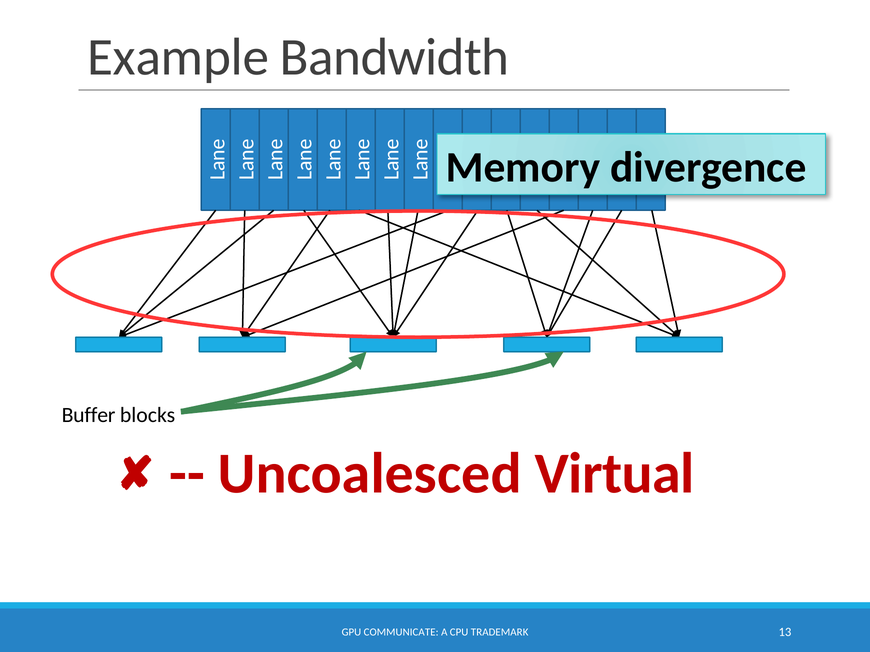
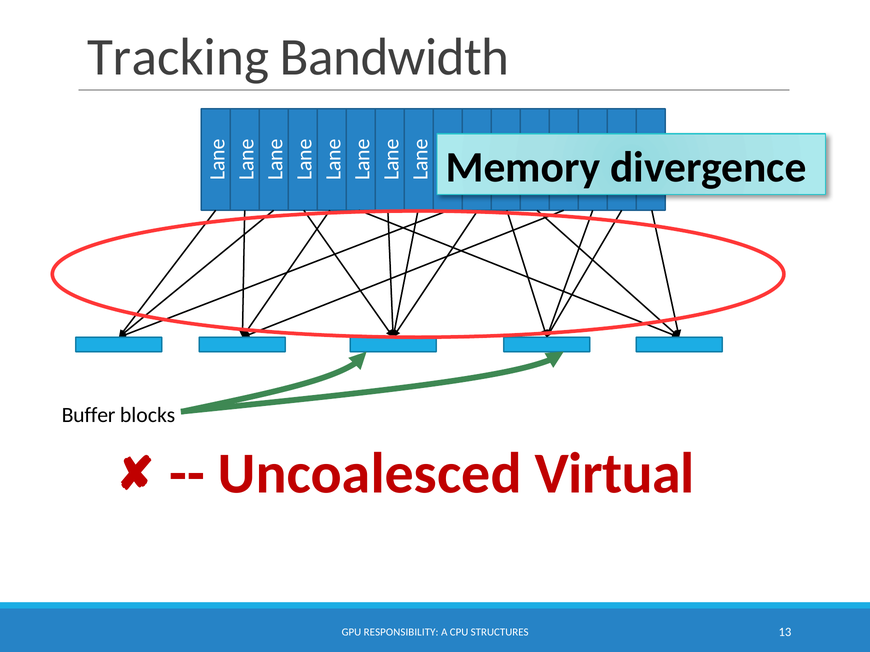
Example: Example -> Tracking (178, 57)
COMMUNICATE: COMMUNICATE -> RESPONSIBILITY (401, 633)
TRADEMARK: TRADEMARK -> STRUCTURES (500, 633)
